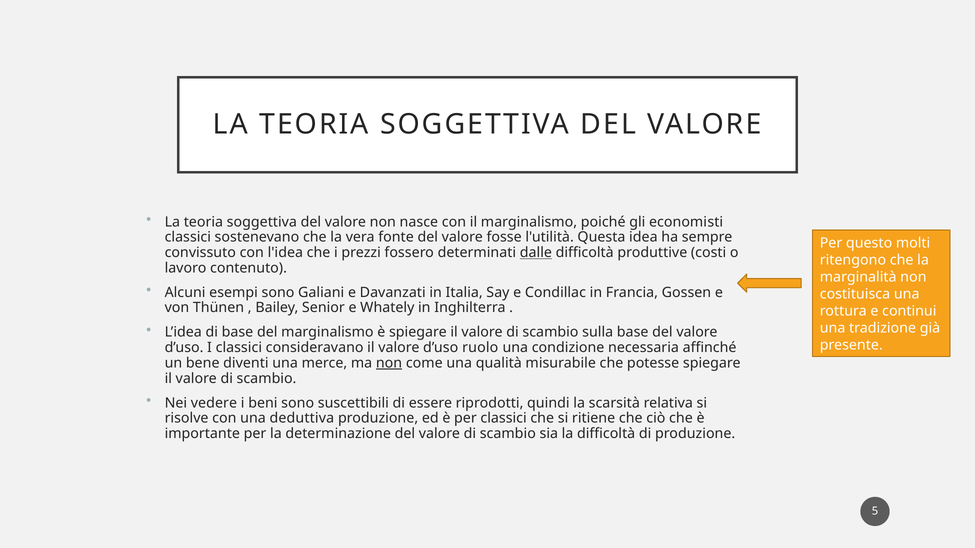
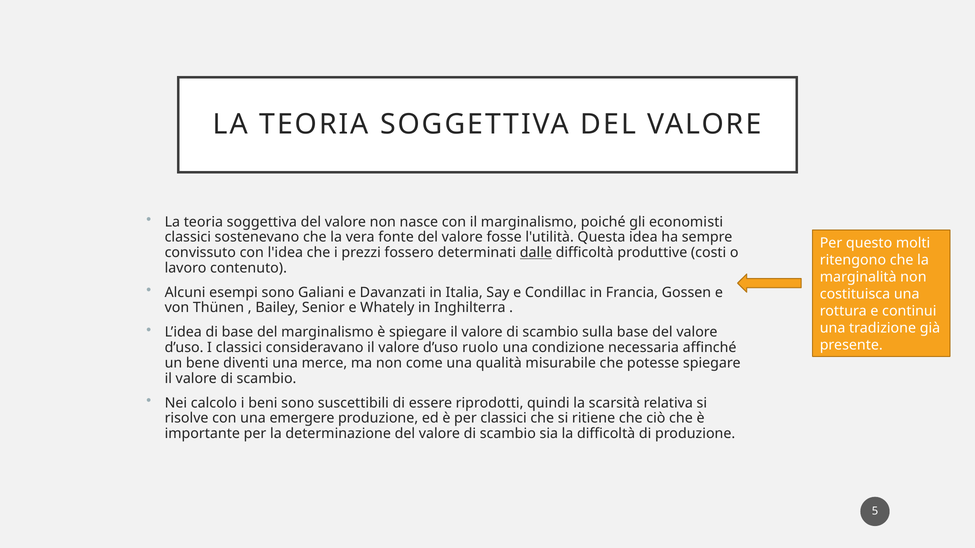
non underline: present -> none (389, 363)
vedere: vedere -> calcolo (214, 403)
deduttiva: deduttiva -> emergere (302, 419)
